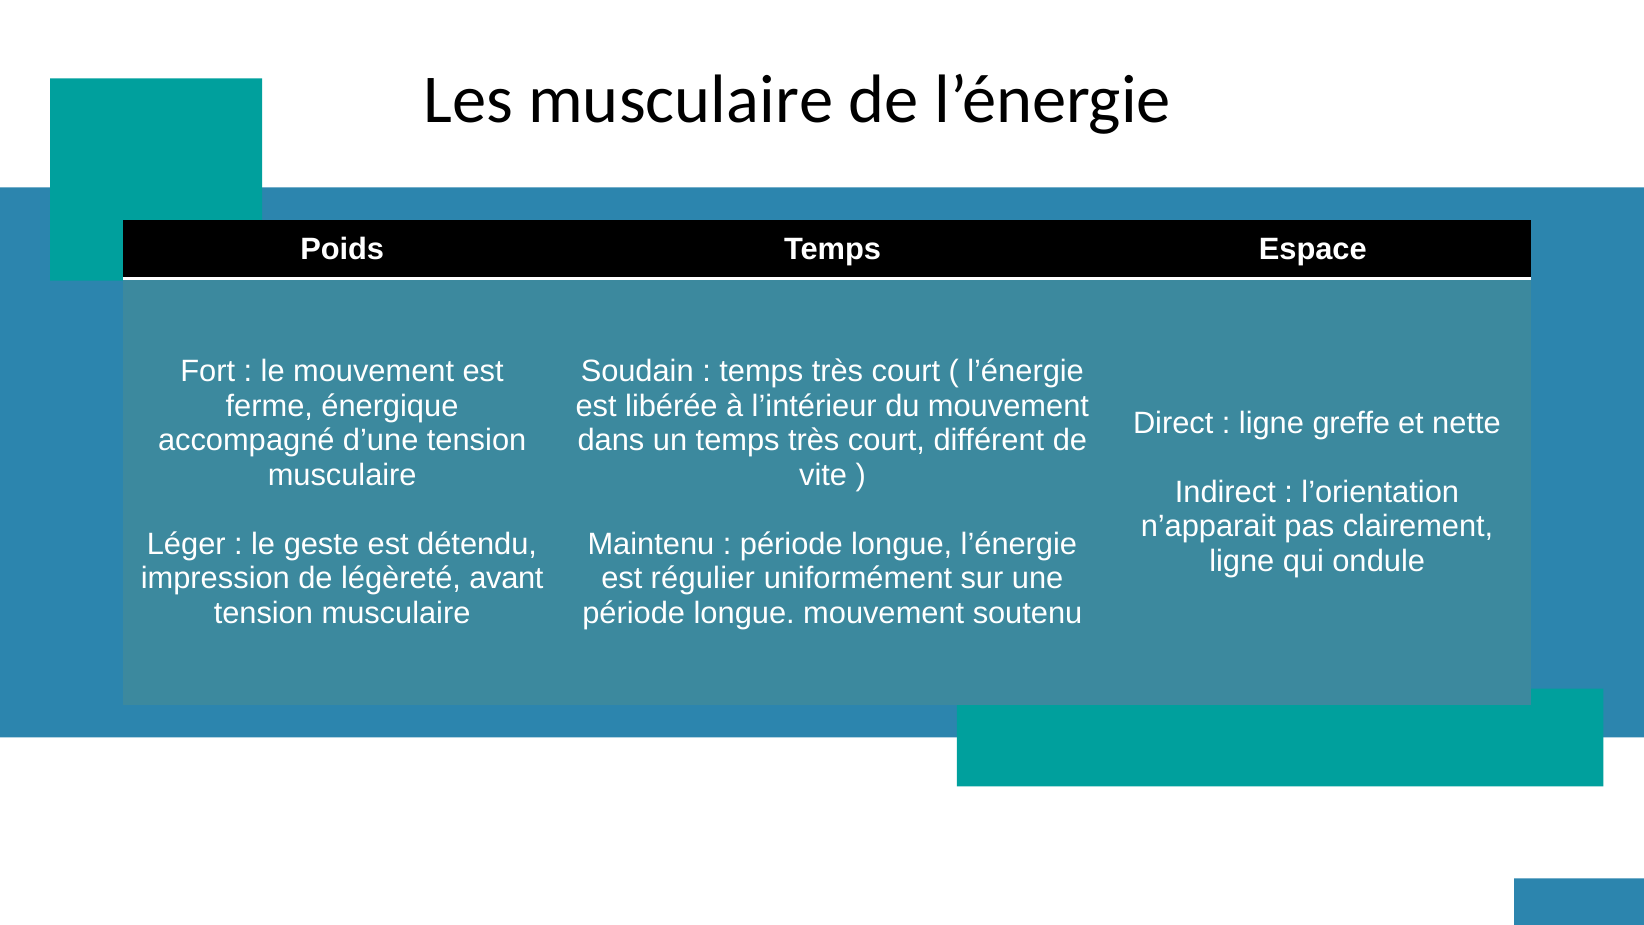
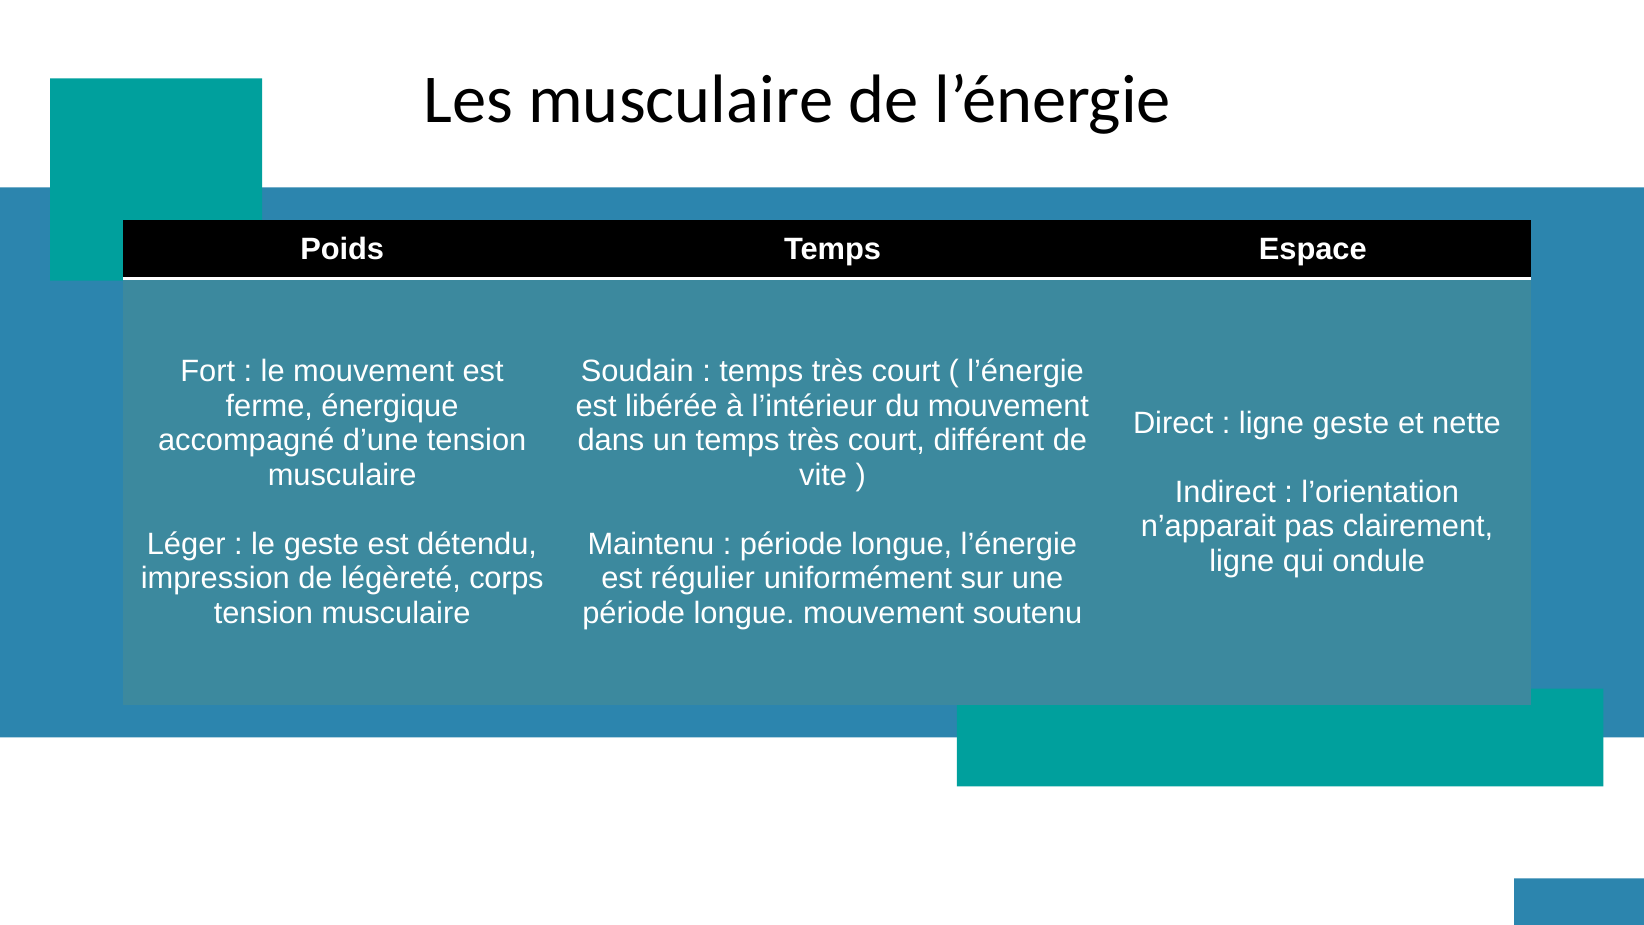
ligne greffe: greffe -> geste (1351, 423)
avant: avant -> corps (506, 578)
